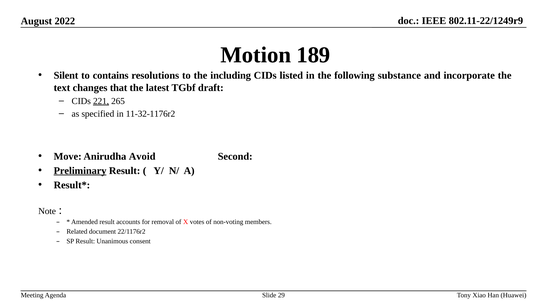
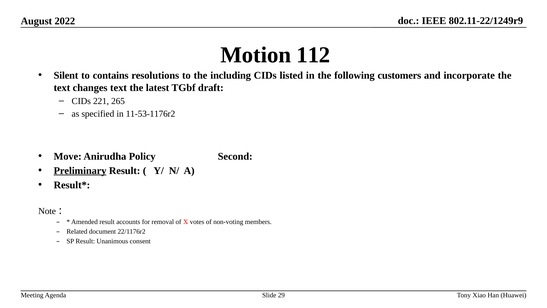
189: 189 -> 112 (313, 55)
substance: substance -> customers (399, 75)
changes that: that -> text (118, 88)
221 underline: present -> none (101, 101)
11-32-1176r2: 11-32-1176r2 -> 11-53-1176r2 (151, 114)
Avoid: Avoid -> Policy (142, 156)
